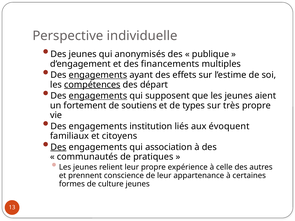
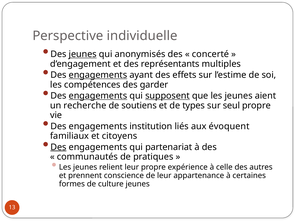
jeunes underline: none -> present (83, 54)
publique: publique -> concerté (210, 54)
financements: financements -> représentants (170, 64)
compétences underline: present -> none (92, 85)
départ: départ -> garder (154, 85)
supposent underline: none -> present (168, 96)
fortement: fortement -> recherche (85, 106)
très: très -> seul (231, 106)
association: association -> partenariat (169, 147)
